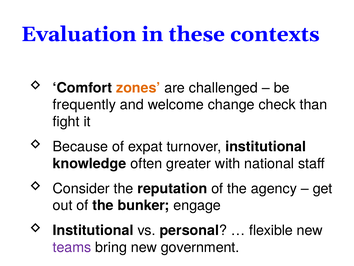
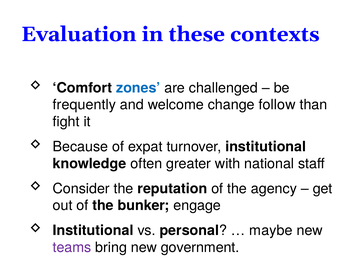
zones colour: orange -> blue (138, 88)
check: check -> follow (277, 105)
flexible: flexible -> maybe (271, 230)
